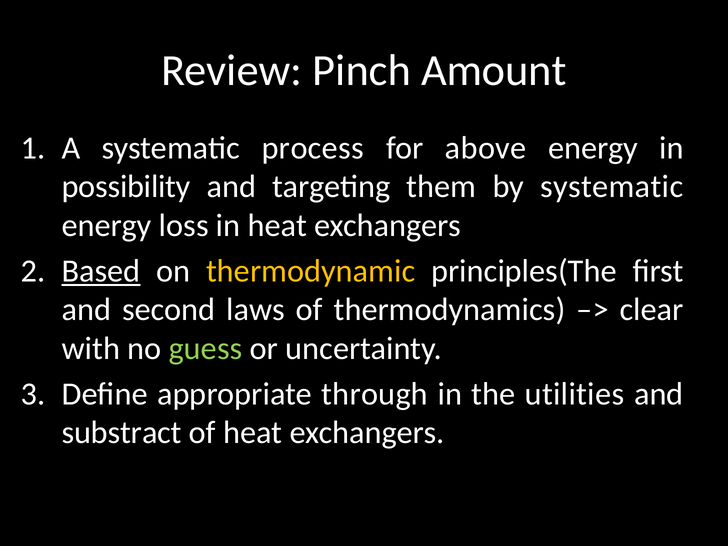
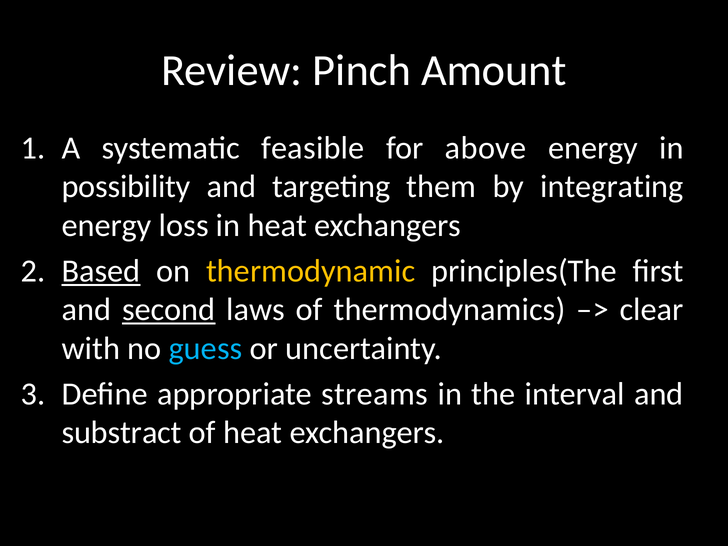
process: process -> feasible (313, 148)
by systematic: systematic -> integrating (612, 187)
second underline: none -> present (169, 310)
guess colour: light green -> light blue (206, 349)
through: through -> streams (375, 394)
utilities: utilities -> interval (575, 394)
